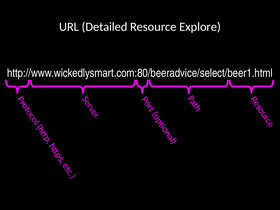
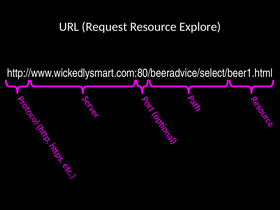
Detailed: Detailed -> Request (105, 27)
